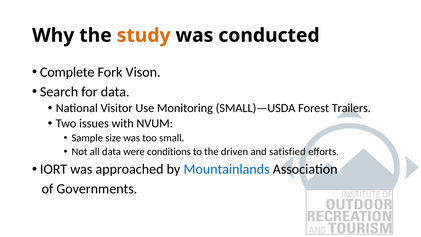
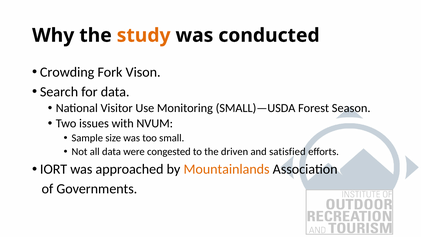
Complete: Complete -> Crowding (67, 72)
Trailers: Trailers -> Season (351, 108)
conditions: conditions -> congested (169, 152)
Mountainlands colour: blue -> orange (227, 169)
